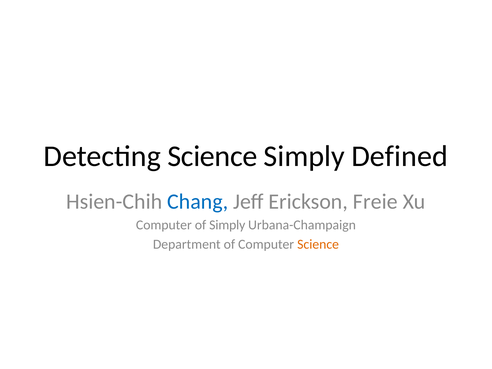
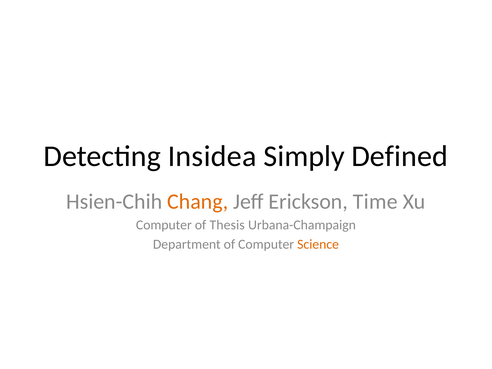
Detecting Science: Science -> Insidea (212, 156)
Chang colour: blue -> orange (198, 202)
Freie: Freie -> Time (375, 202)
of Simply: Simply -> Thesis (227, 225)
